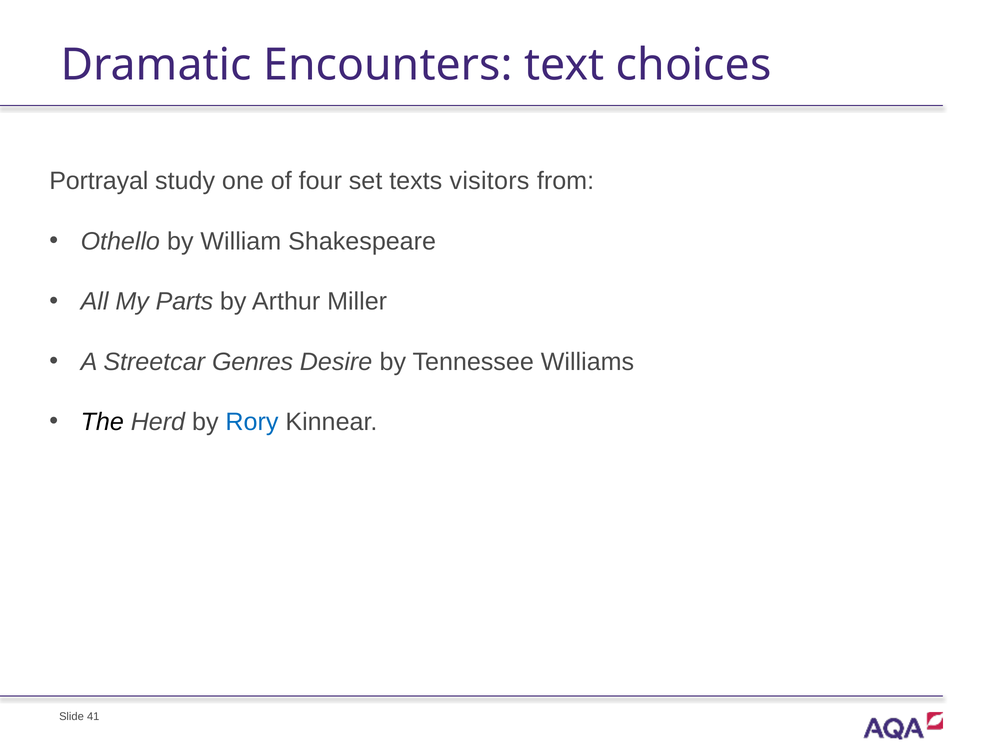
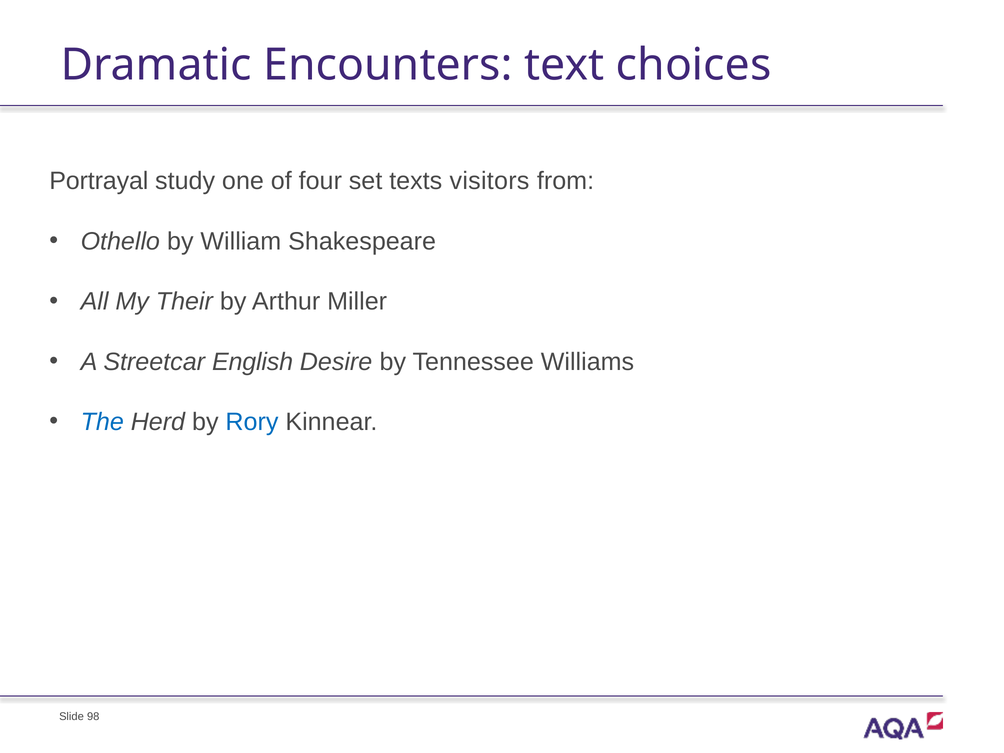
Parts: Parts -> Their (184, 302)
Genres: Genres -> English (253, 362)
The colour: black -> blue (102, 422)
41: 41 -> 98 (93, 717)
